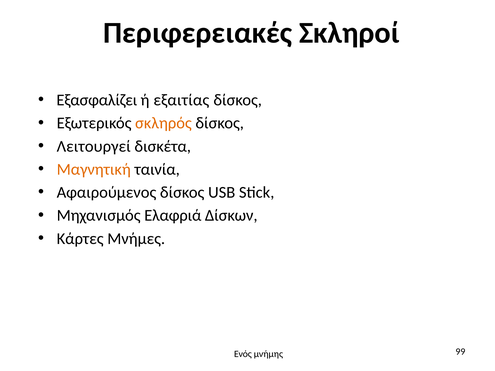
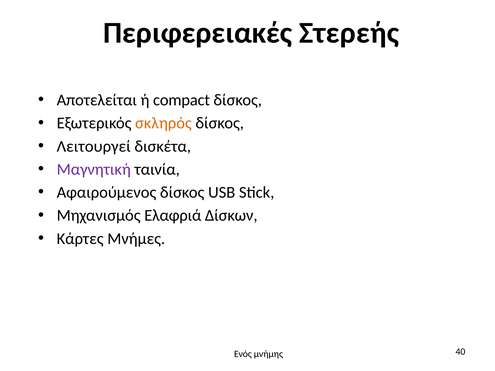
Σκληροί: Σκληροί -> Στερεής (349, 33)
Εξασφαλίζει: Εξασφαλίζει -> Αποτελείται (97, 100)
εξαιτίας: εξαιτίας -> compact (182, 100)
Μαγνητική colour: orange -> purple (94, 169)
99: 99 -> 40 (460, 352)
